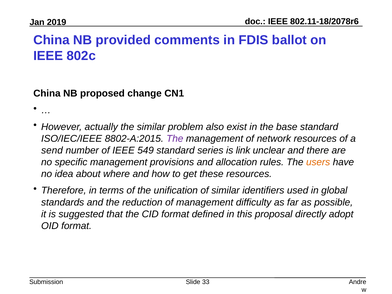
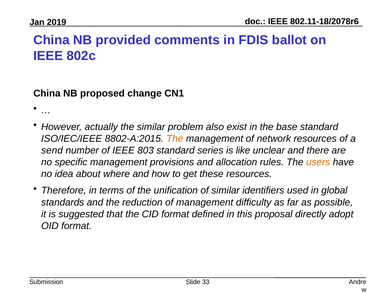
The colour: purple -> orange (175, 139)
549: 549 -> 803 (146, 150)
link: link -> like (243, 150)
